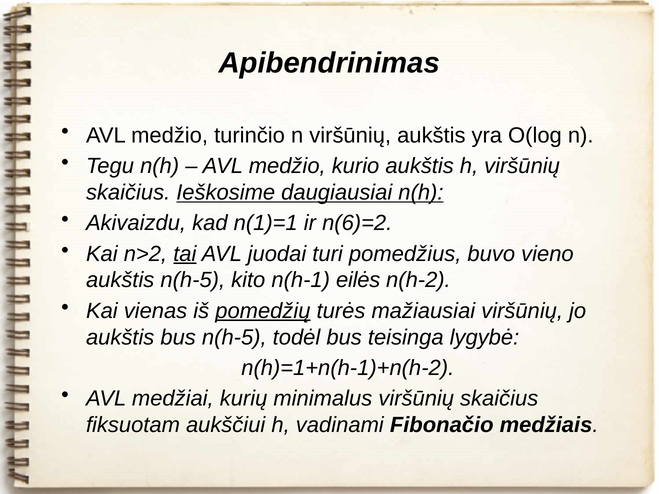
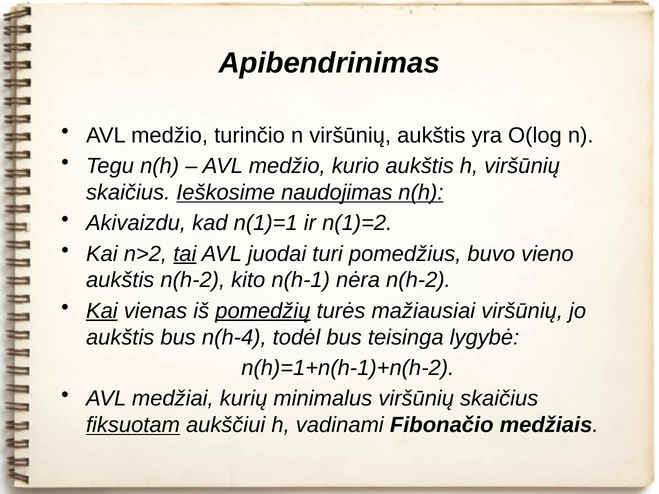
daugiausiai: daugiausiai -> naudojimas (337, 192)
n(6)=2: n(6)=2 -> n(1)=2 (357, 223)
aukštis n(h-5: n(h-5 -> n(h-2 (193, 280)
eilės: eilės -> nėra (358, 280)
Kai underline: none -> present (102, 311)
bus n(h-5: n(h-5 -> n(h-4 (234, 337)
fiksuotam underline: none -> present (133, 425)
